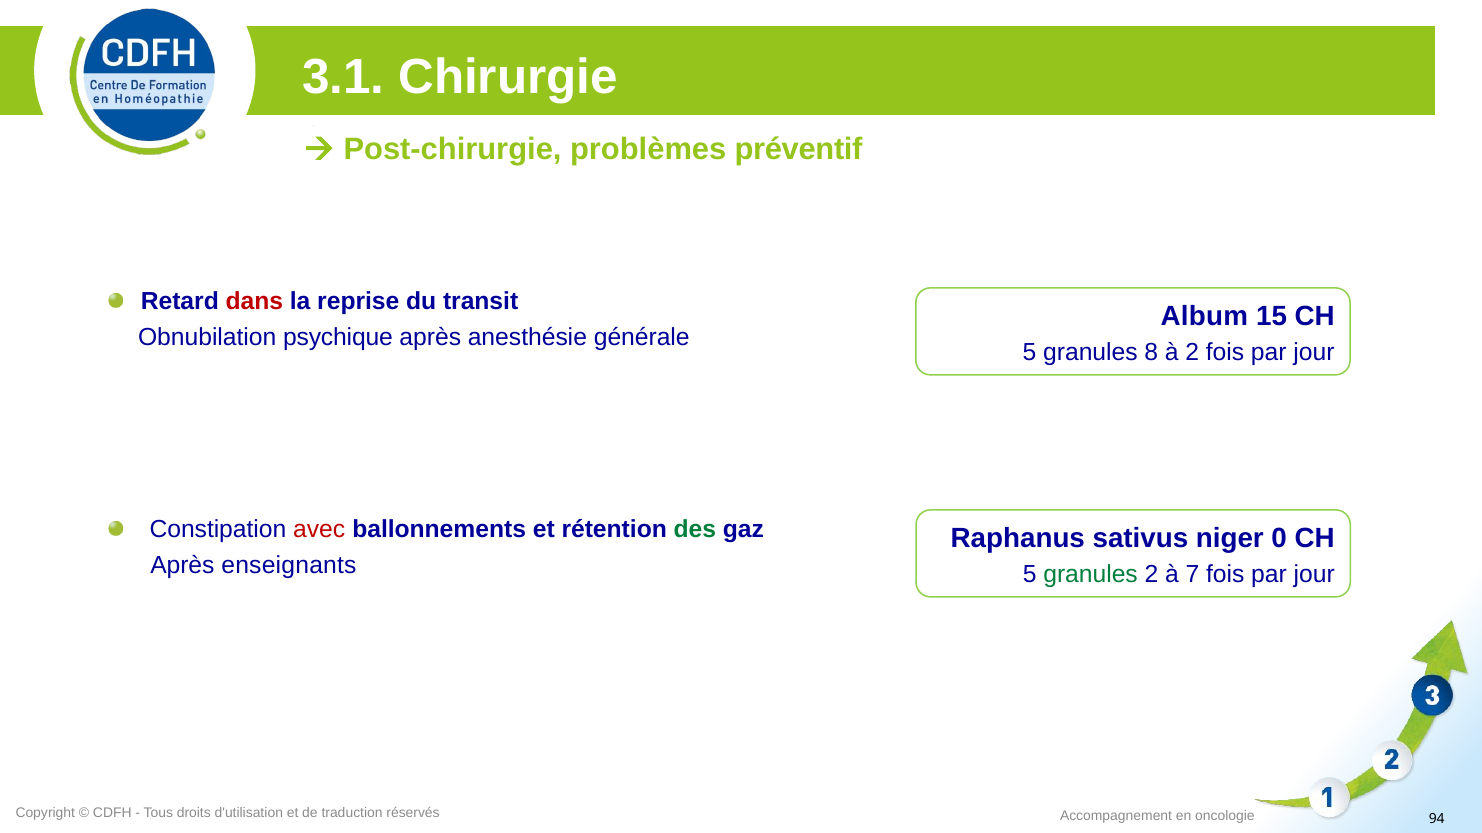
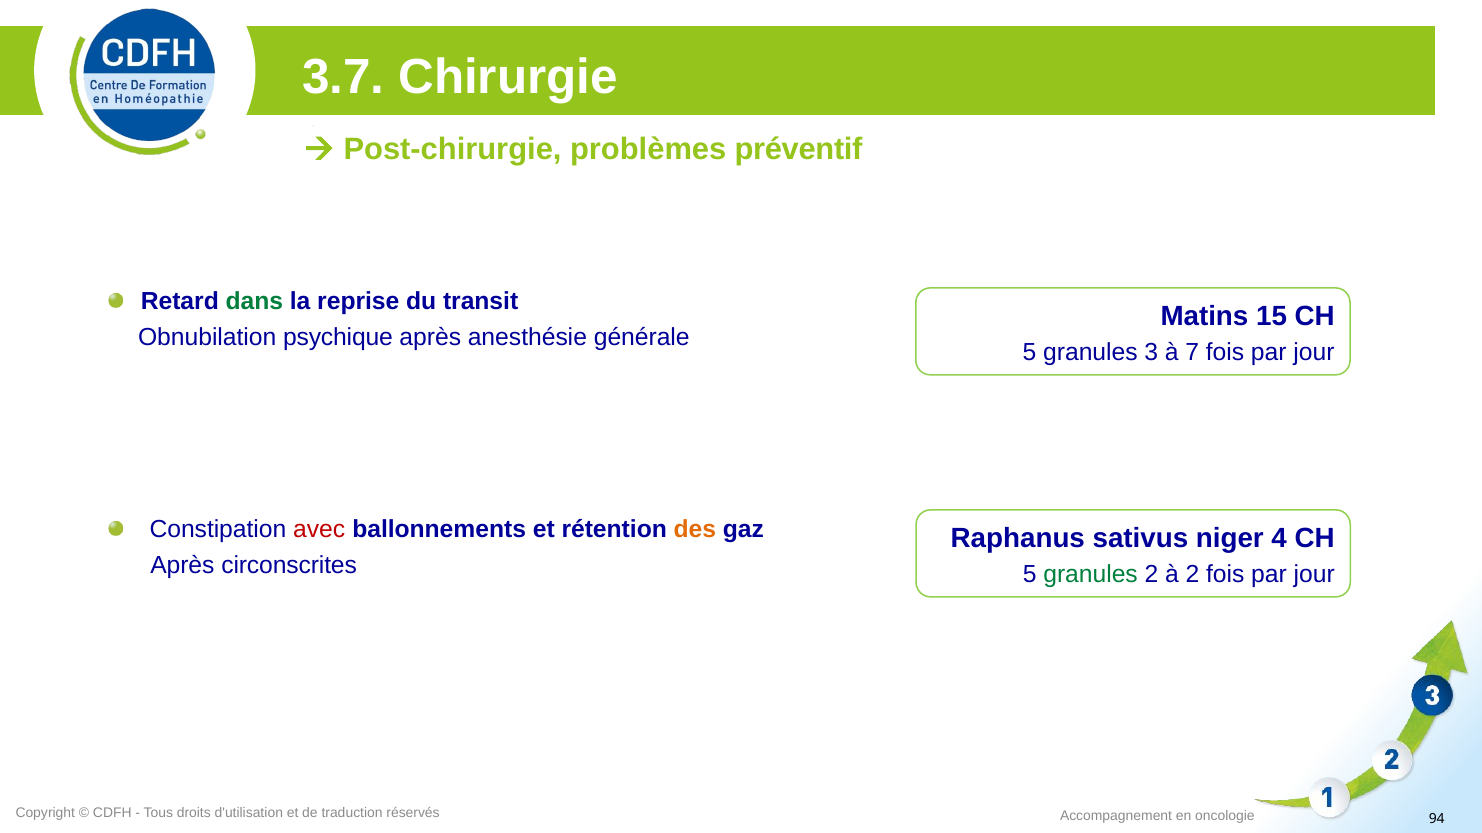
3.1: 3.1 -> 3.7 (343, 77)
dans colour: red -> green (254, 302)
Album: Album -> Matins (1204, 316)
8: 8 -> 3 (1151, 352)
à 2: 2 -> 7 (1192, 352)
des colour: green -> orange (695, 530)
0: 0 -> 4 (1279, 539)
enseignants: enseignants -> circonscrites (289, 566)
à 7: 7 -> 2 (1192, 574)
